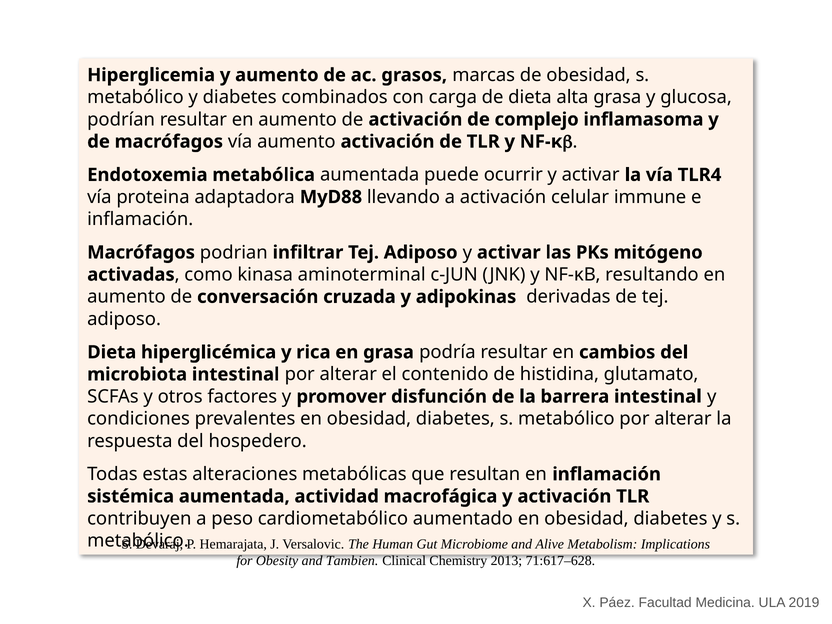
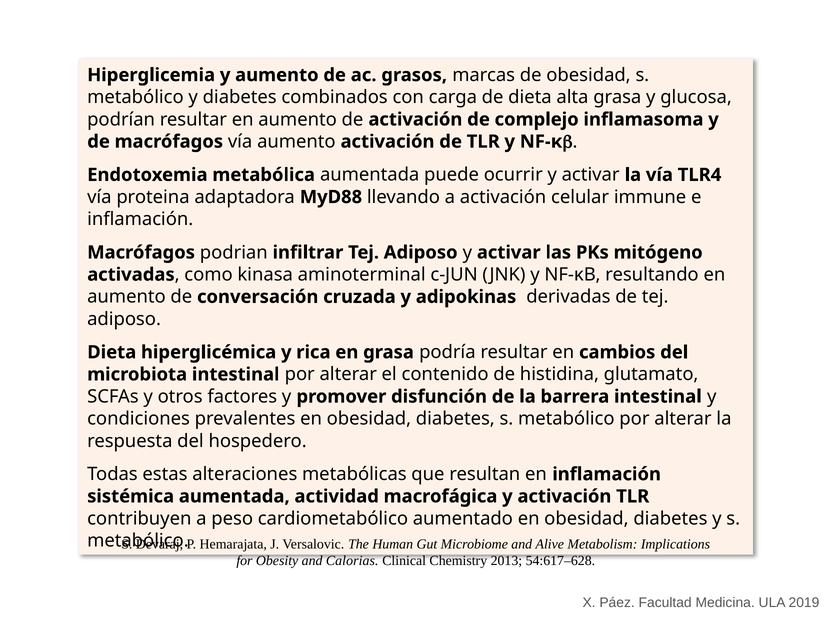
Tambien: Tambien -> Calorias (352, 561)
71:617–628: 71:617–628 -> 54:617–628 (560, 561)
